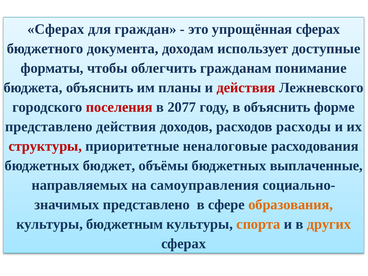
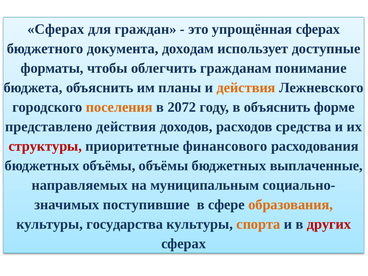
действия colour: red -> orange (246, 88)
поселения colour: red -> orange (119, 107)
2077: 2077 -> 2072 (182, 107)
расходы: расходы -> средства (304, 127)
неналоговые: неналоговые -> финансового (225, 146)
бюджетных бюджет: бюджет -> объёмы (109, 166)
самоуправления: самоуправления -> муниципальным (205, 185)
представлено: представлено -> поступившие (146, 205)
бюджетным: бюджетным -> государства (125, 224)
других colour: orange -> red (329, 224)
